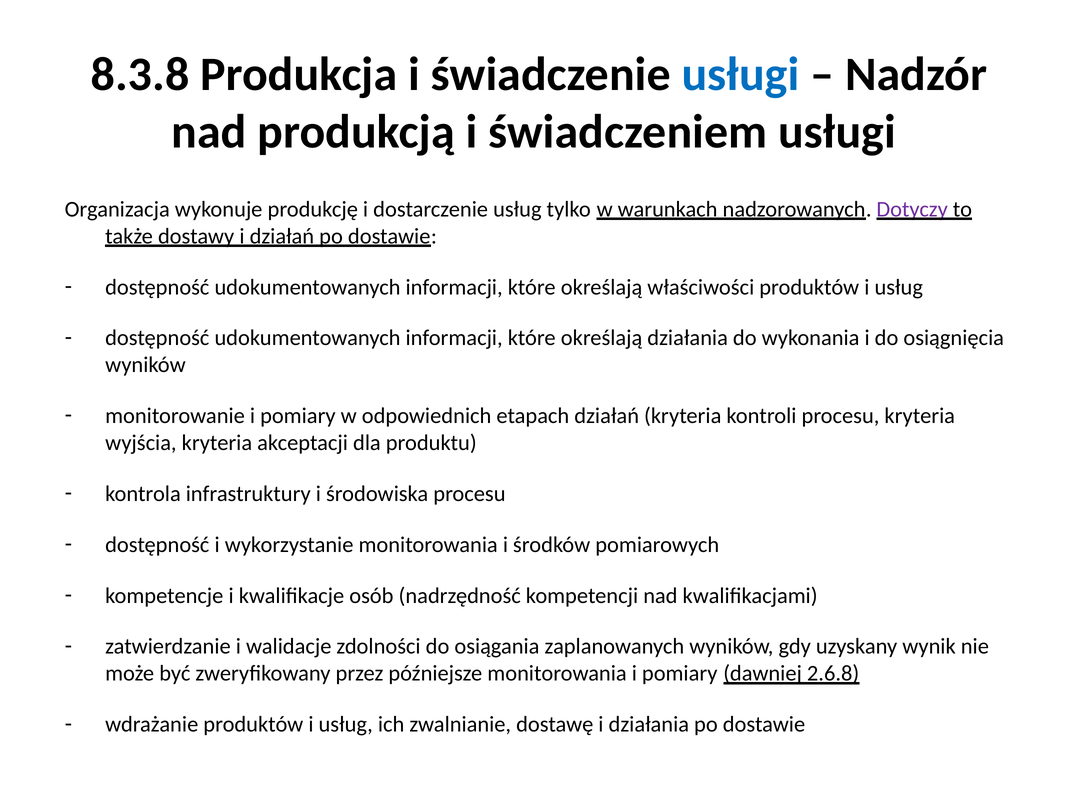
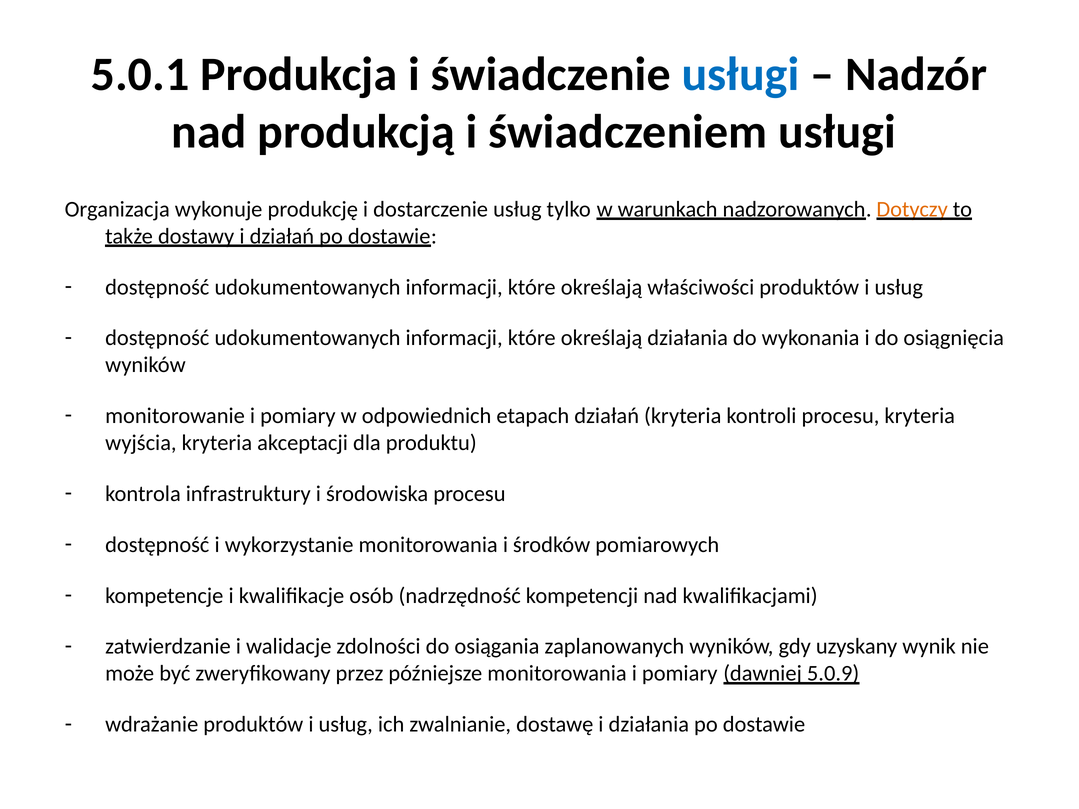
8.3.8: 8.3.8 -> 5.0.1 (140, 74)
Dotyczy colour: purple -> orange (912, 209)
2.6.8: 2.6.8 -> 5.0.9 (833, 674)
